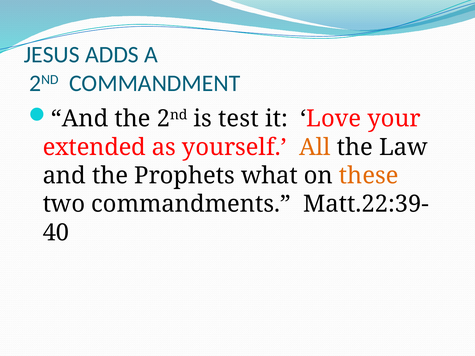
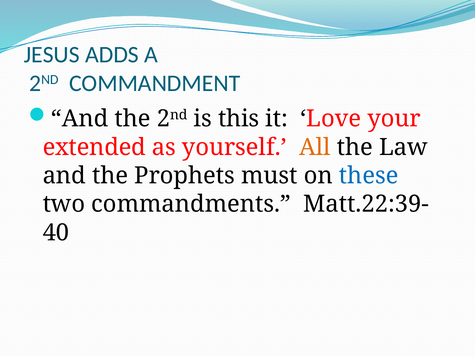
test: test -> this (239, 119)
what: what -> must (269, 176)
these colour: orange -> blue (369, 176)
